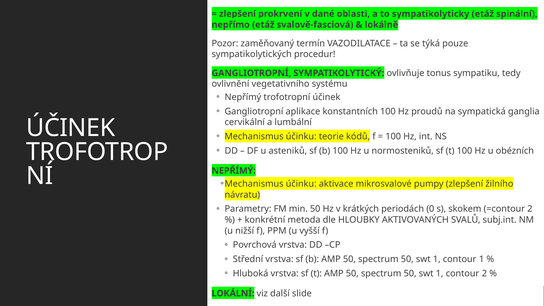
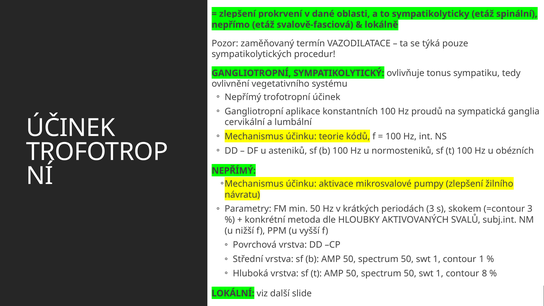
periodách 0: 0 -> 3 (430, 209)
=contour 2: 2 -> 3 (530, 209)
contour 2: 2 -> 8 (484, 273)
